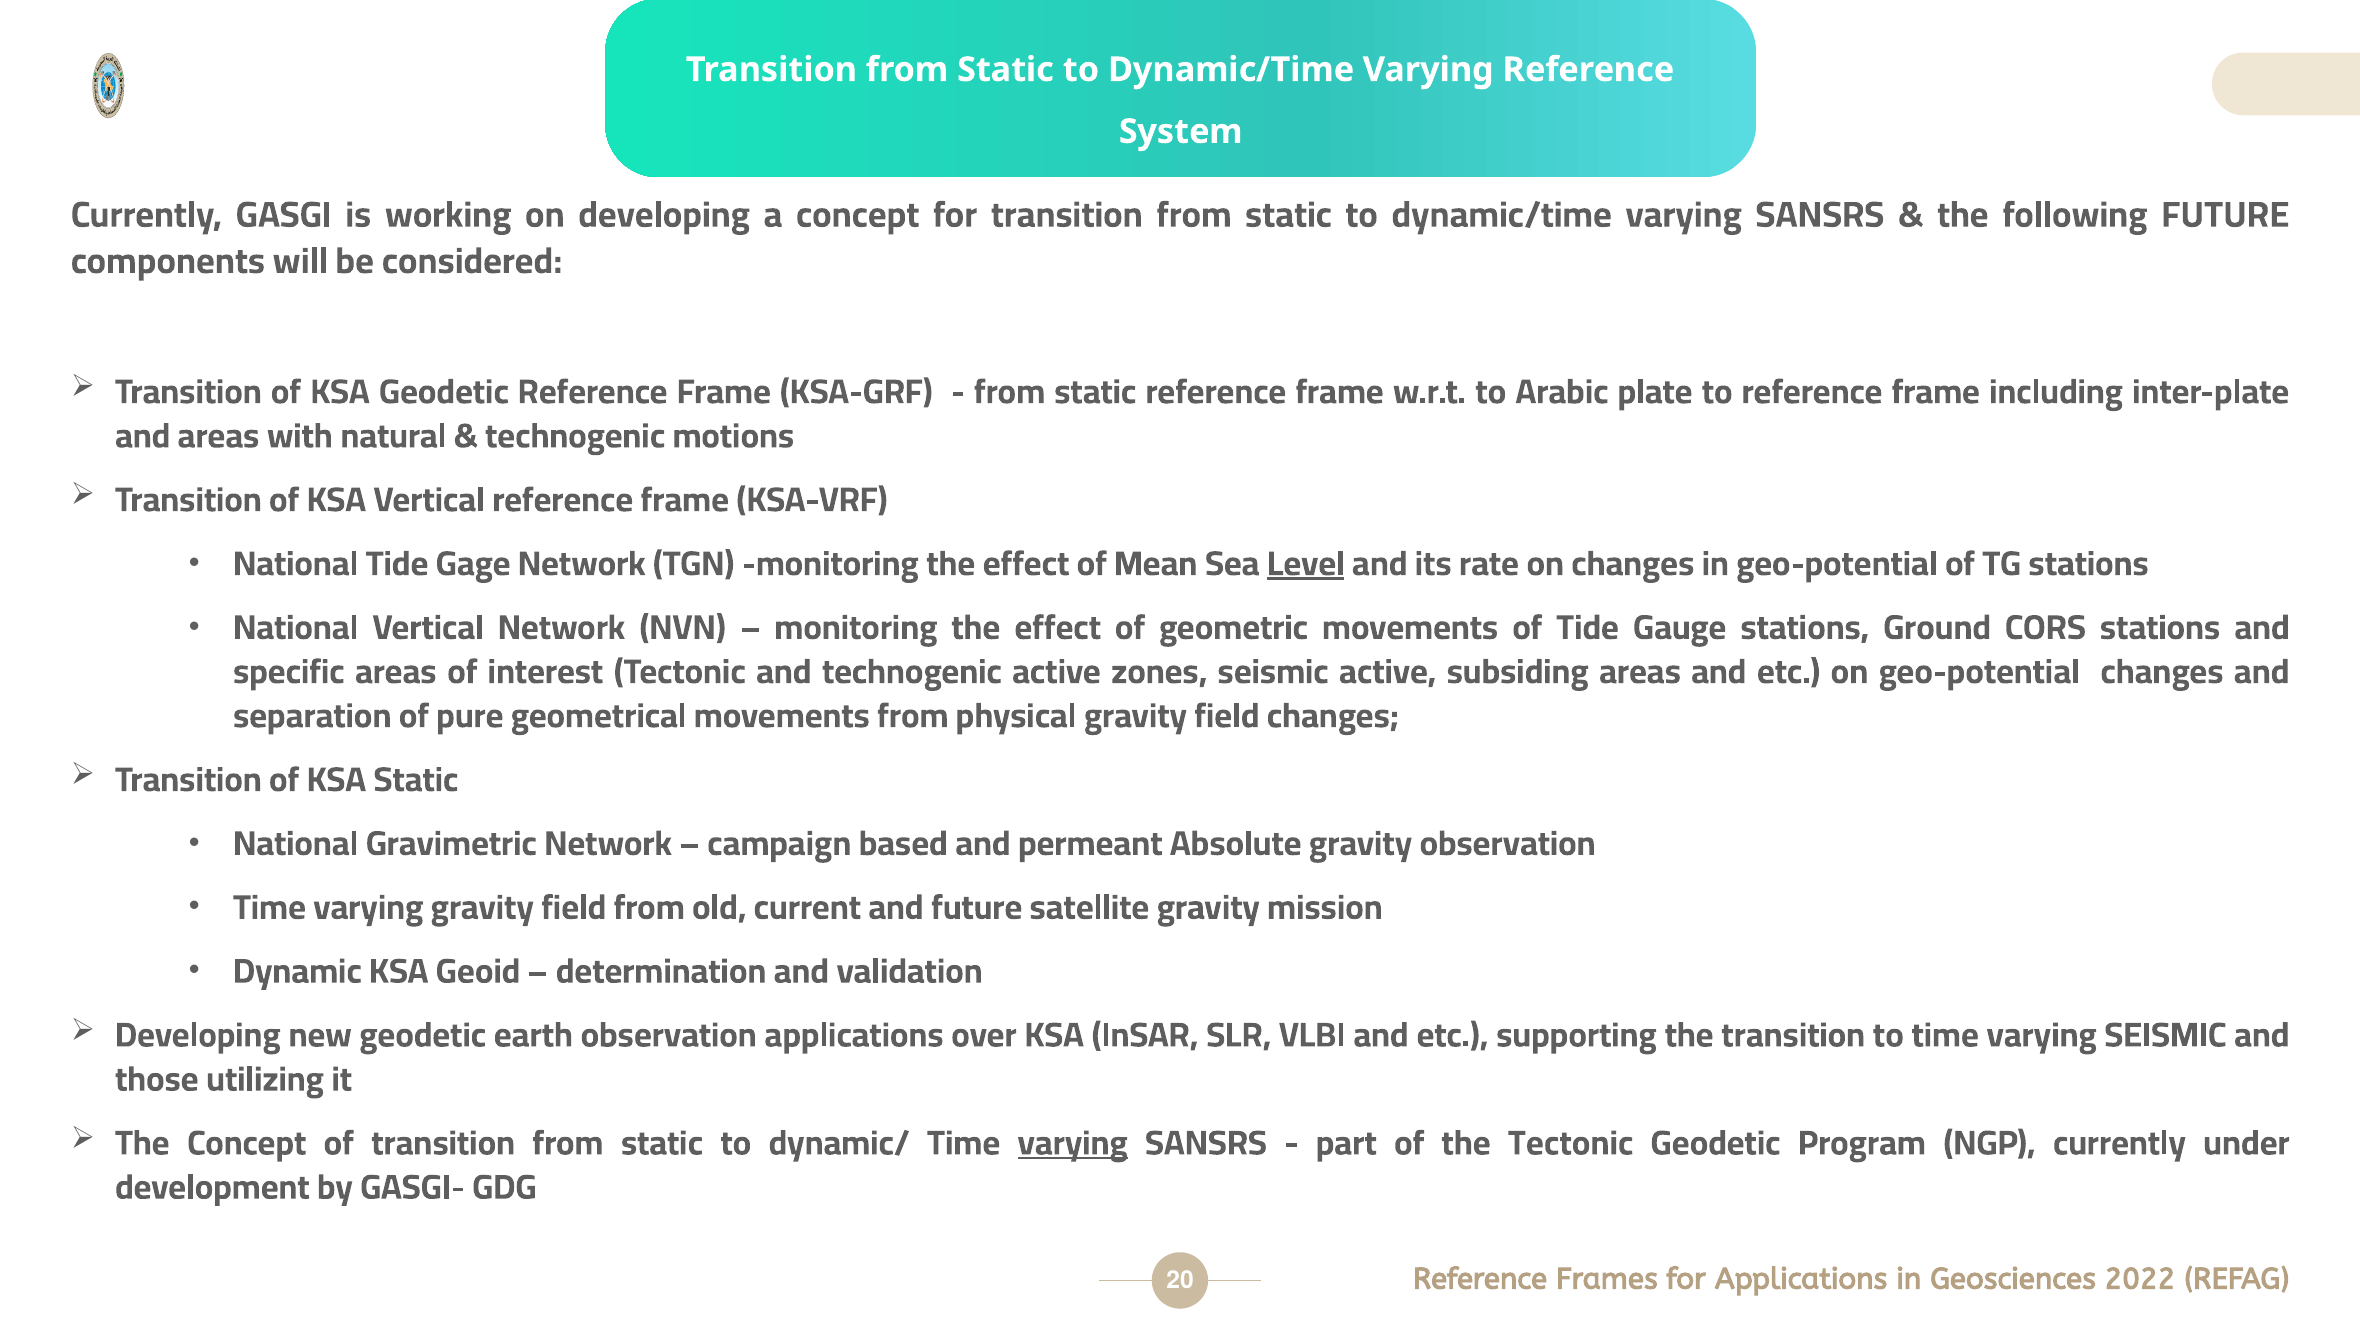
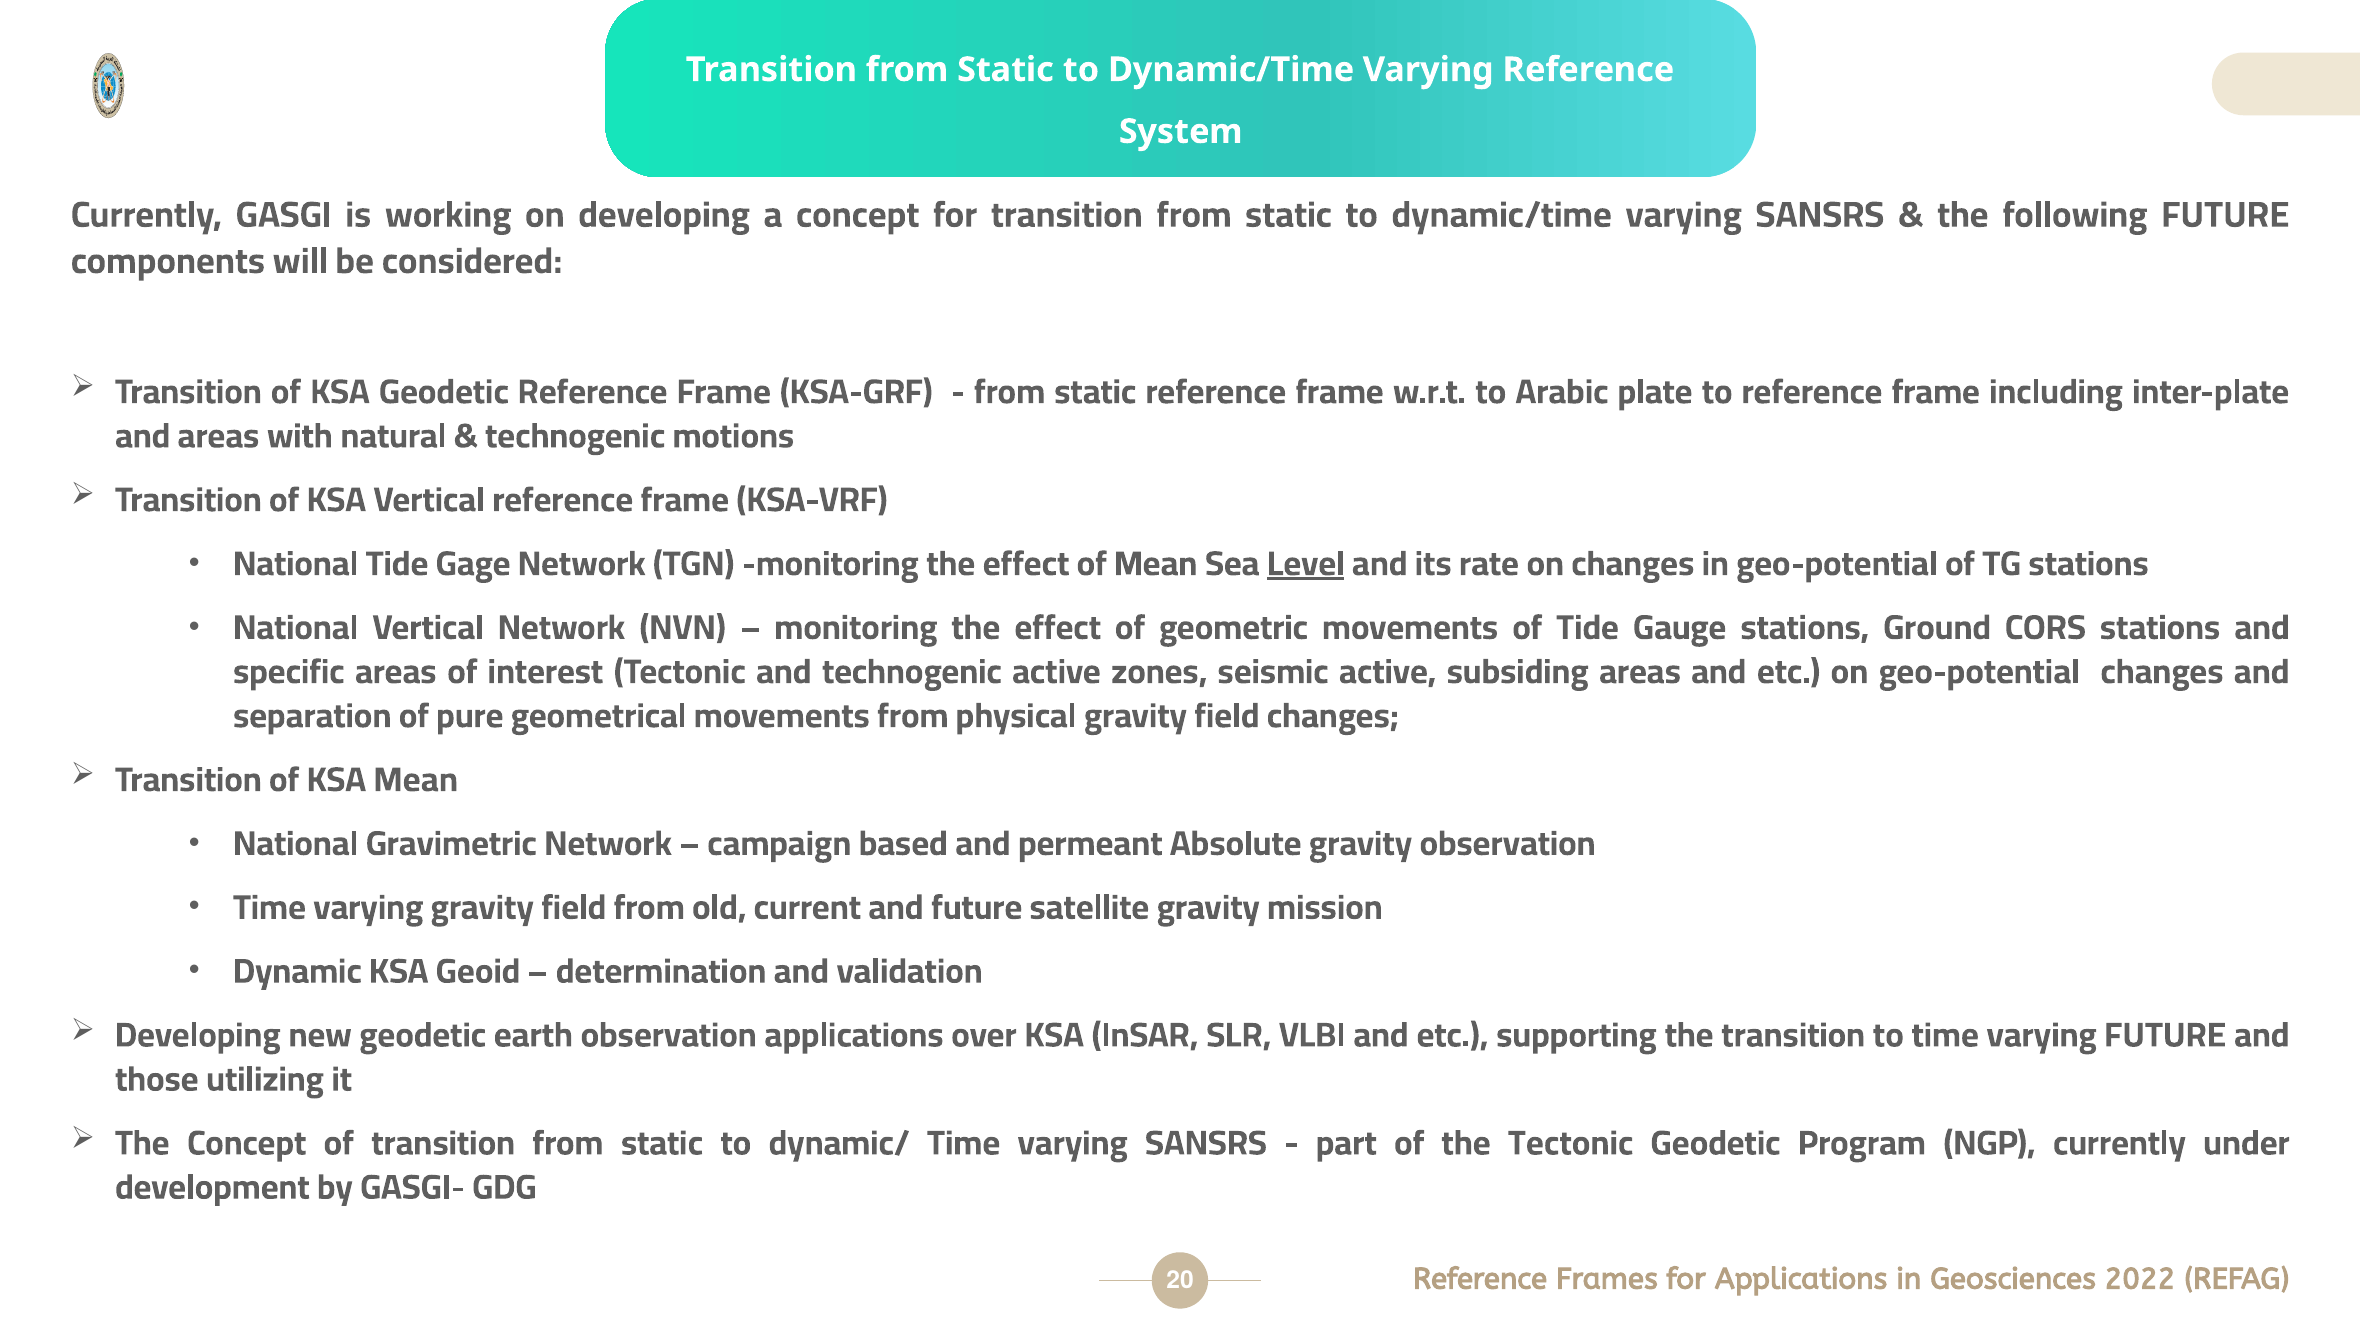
KSA Static: Static -> Mean (416, 779)
varying SEISMIC: SEISMIC -> FUTURE (2165, 1035)
varying underline: present -> none (1073, 1143)
